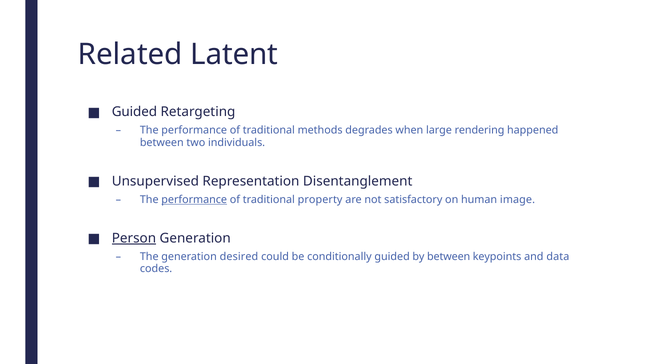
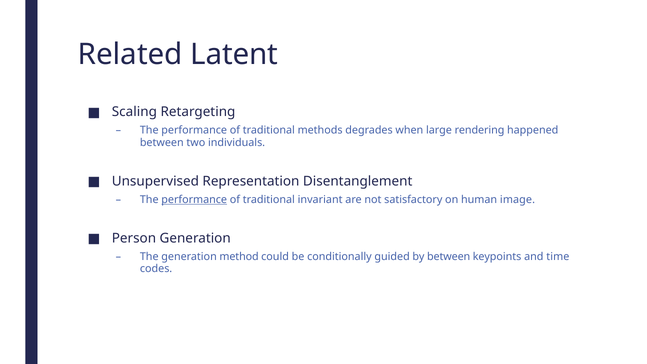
Guided: Guided -> Scaling (134, 112)
property: property -> invariant (320, 199)
Person underline: present -> none (134, 238)
desired: desired -> method (239, 257)
data: data -> time (558, 257)
